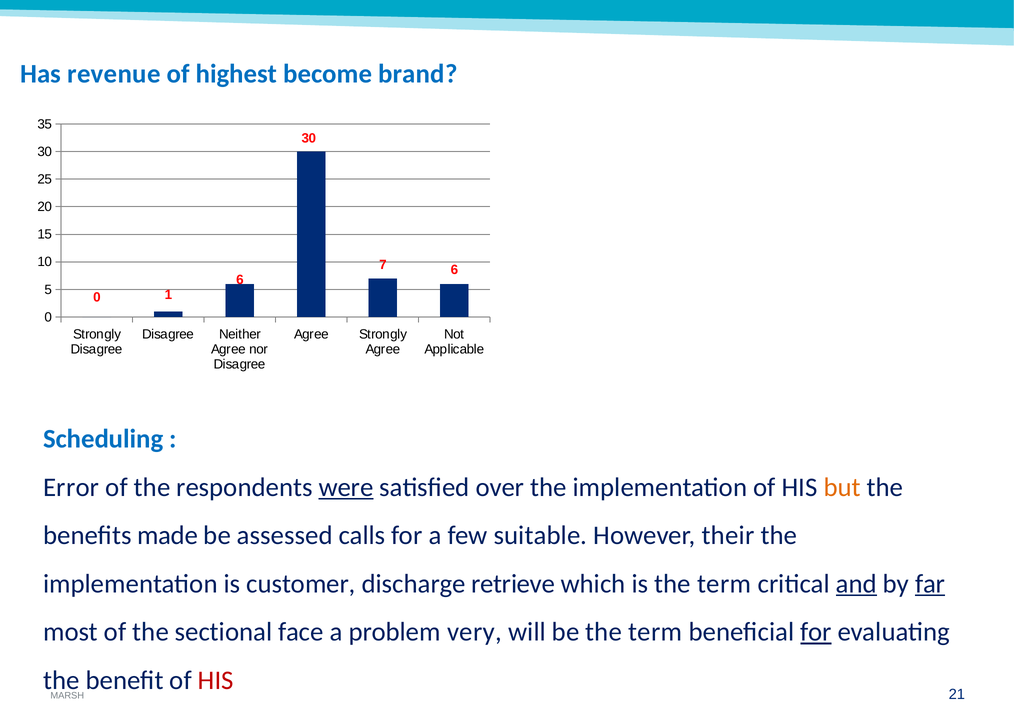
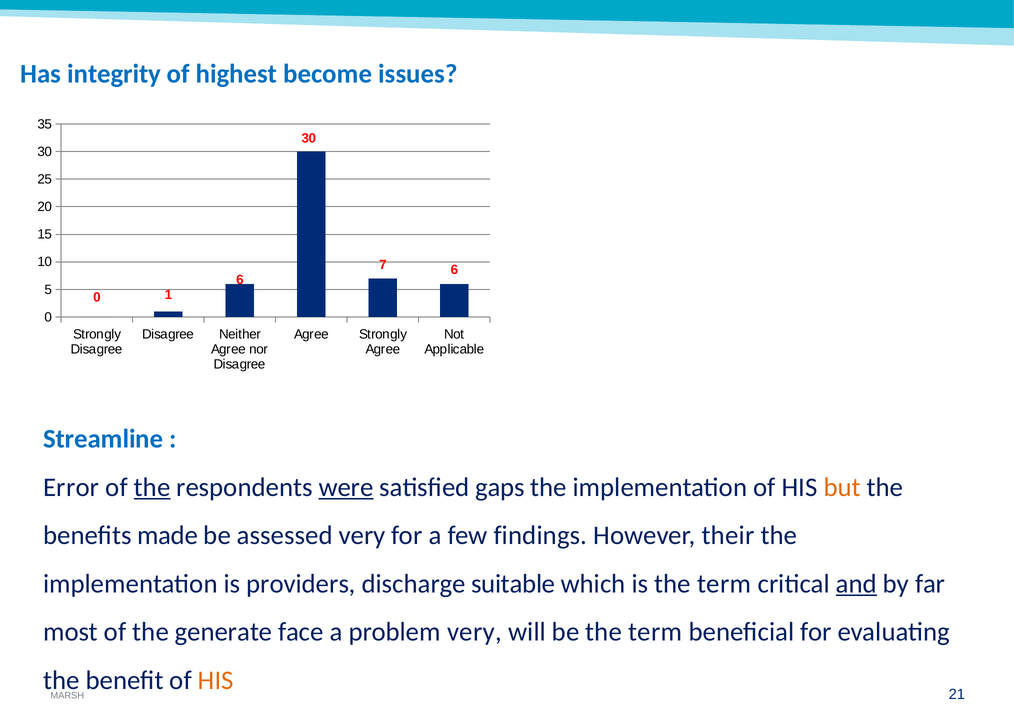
revenue: revenue -> integrity (114, 74)
brand: brand -> issues (418, 74)
Scheduling: Scheduling -> Streamline (103, 439)
the underline: none -> present (152, 487)
over: over -> gaps (500, 487)
assessed calls: calls -> very (362, 536)
suitable: suitable -> findings (540, 536)
customer: customer -> providers (301, 584)
retrieve: retrieve -> suitable (513, 584)
far underline: present -> none (930, 584)
sectional: sectional -> generate (224, 632)
for underline: present -> none (816, 632)
HIS colour: red -> orange (216, 680)
